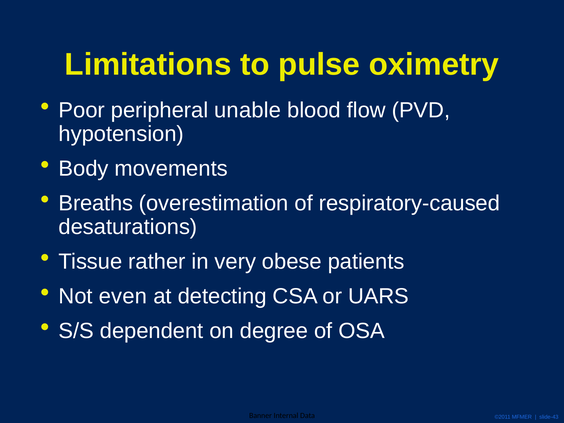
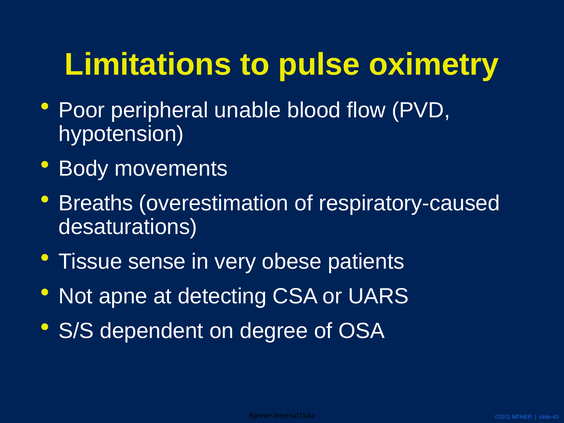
rather: rather -> sense (157, 262)
even: even -> apne (123, 296)
